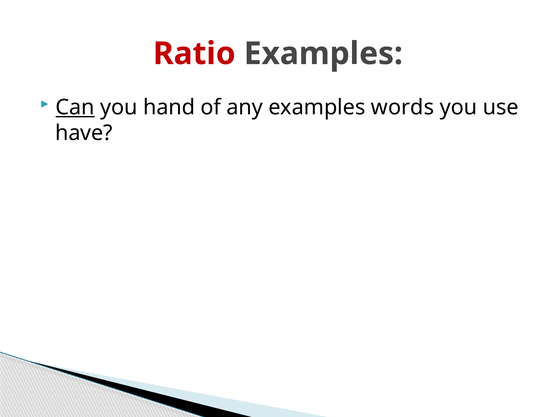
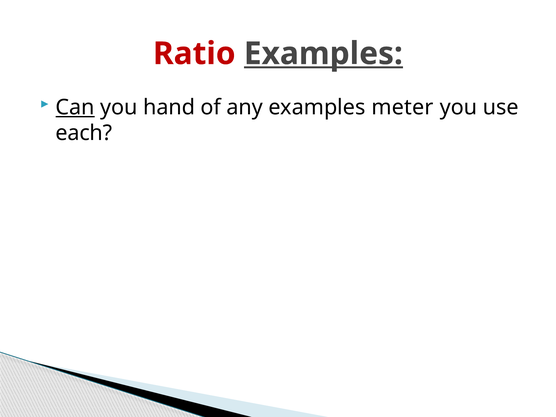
Examples underline: none -> present (323, 54)
words: words -> meter (402, 107)
have: have -> each (84, 133)
